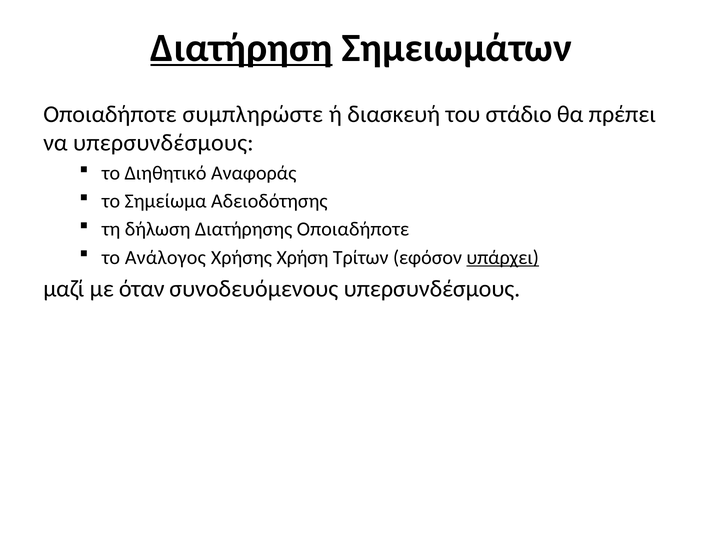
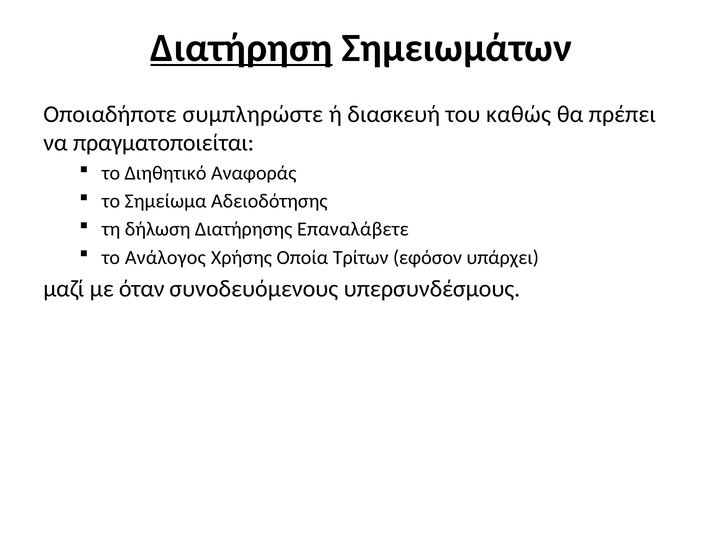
στάδιο: στάδιο -> καθώς (518, 114)
να υπερσυνδέσμους: υπερσυνδέσμους -> πραγματοποιείται (164, 143)
Διατήρησης Οποιαδήποτε: Οποιαδήποτε -> Επαναλάβετε (353, 229)
Χρήση: Χρήση -> Οποία (302, 257)
υπάρχει underline: present -> none (503, 257)
